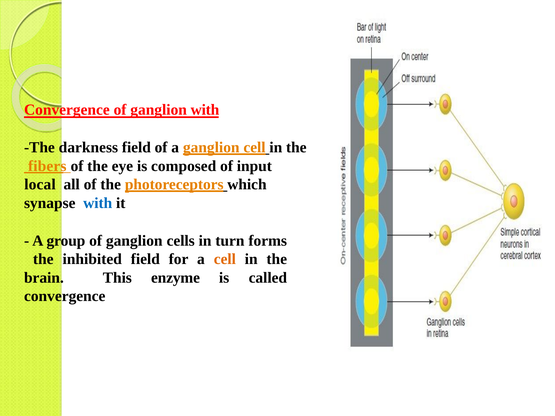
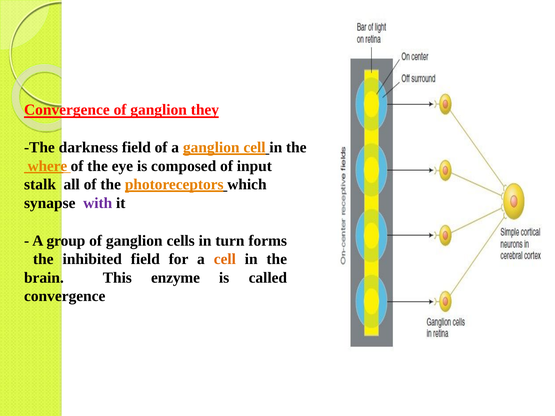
ganglion with: with -> they (205, 110)
fibers: fibers -> where (47, 166)
local: local -> stalk (40, 185)
with colour: blue -> purple (98, 203)
